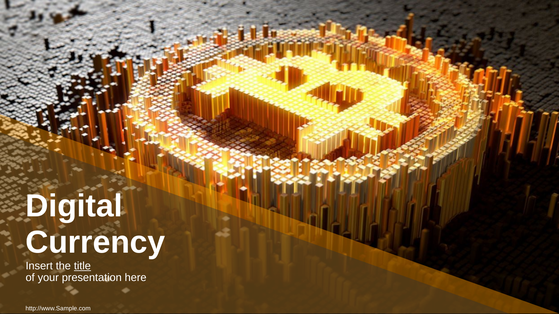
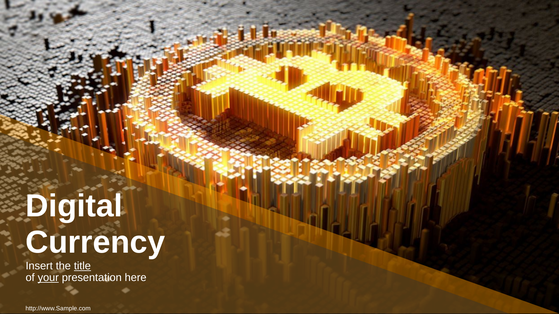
your underline: none -> present (48, 278)
